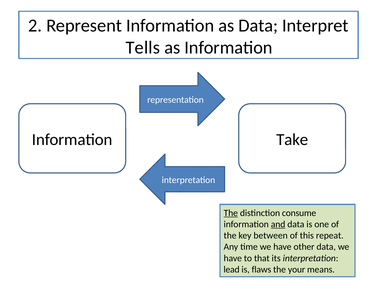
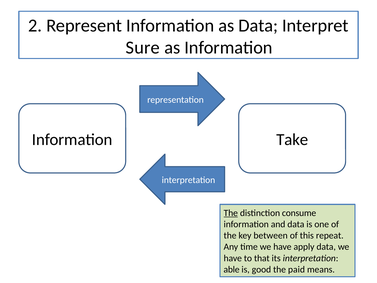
Tells: Tells -> Sure (143, 47)
and underline: present -> none (278, 224)
other: other -> apply (304, 247)
lead: lead -> able (232, 269)
flaws: flaws -> good (261, 269)
your: your -> paid (296, 269)
